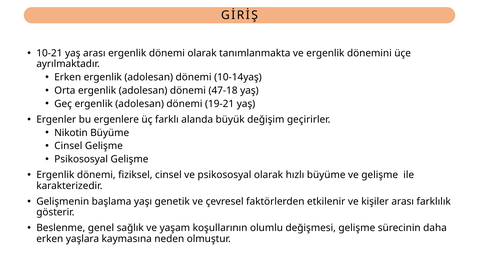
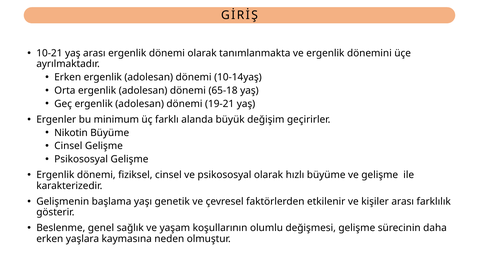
47-18: 47-18 -> 65-18 (223, 91)
ergenlere: ergenlere -> minimum (116, 120)
